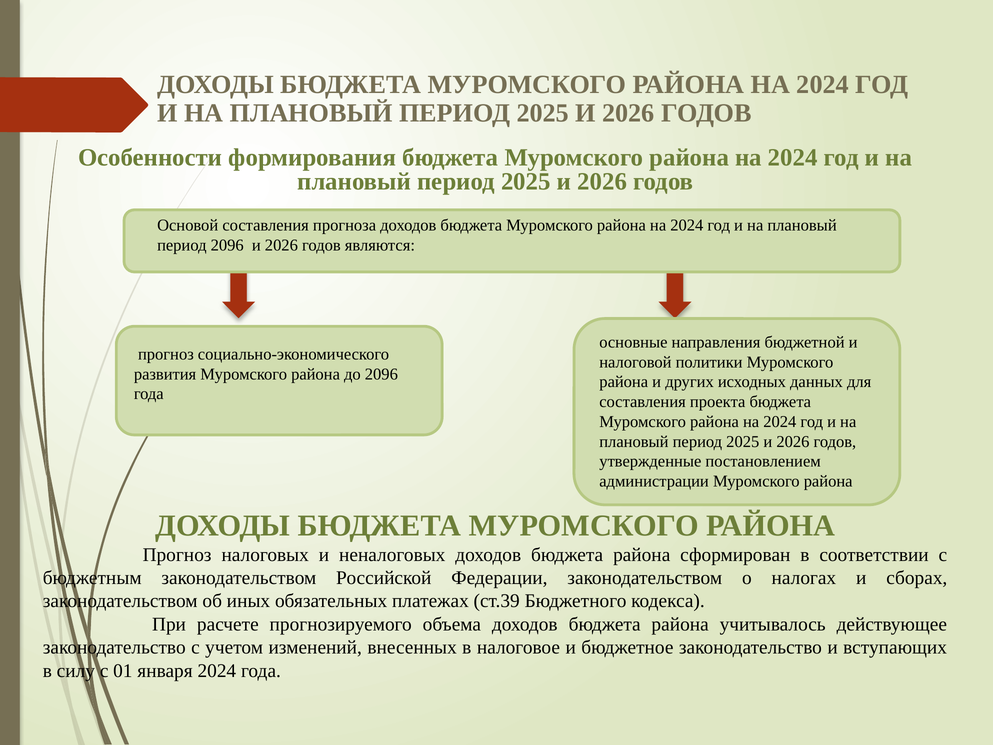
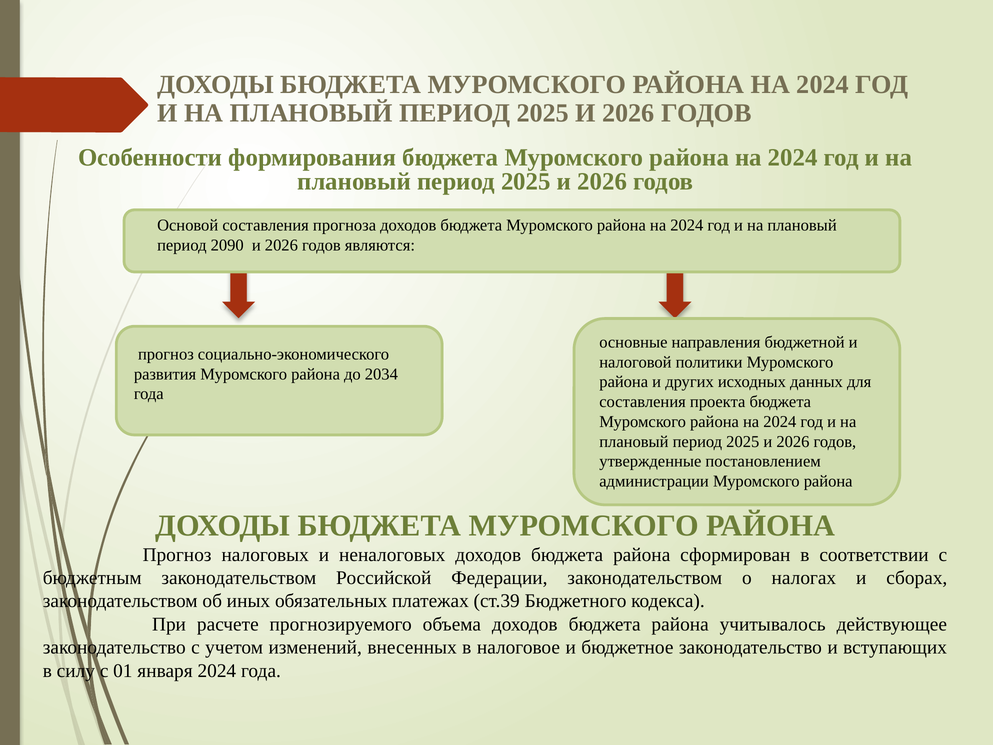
период 2096: 2096 -> 2090 (227, 245)
до 2096: 2096 -> 2034 (381, 374)
